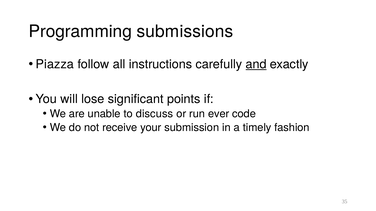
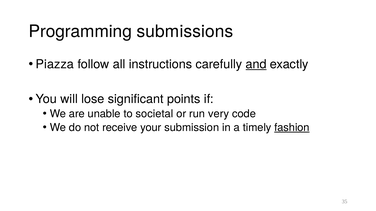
discuss: discuss -> societal (155, 114)
ever: ever -> very (219, 114)
fashion underline: none -> present (292, 128)
